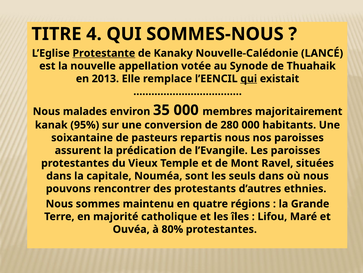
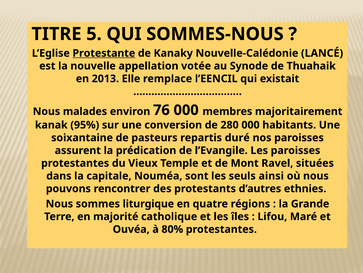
4: 4 -> 5 (94, 34)
qui underline: present -> none (249, 78)
35: 35 -> 76 (161, 110)
repartis nous: nous -> duré (237, 137)
seuls dans: dans -> ainsi (271, 175)
maintenu: maintenu -> liturgique (148, 203)
